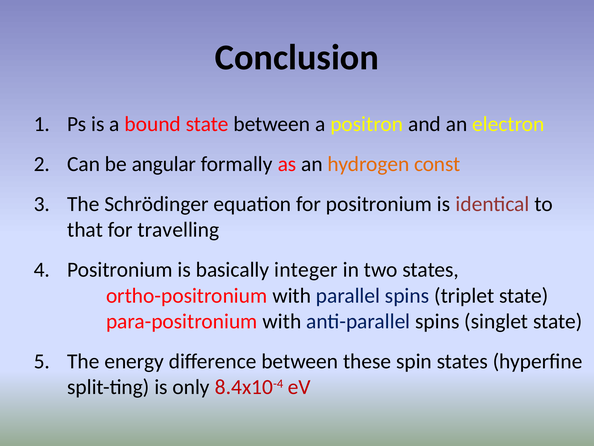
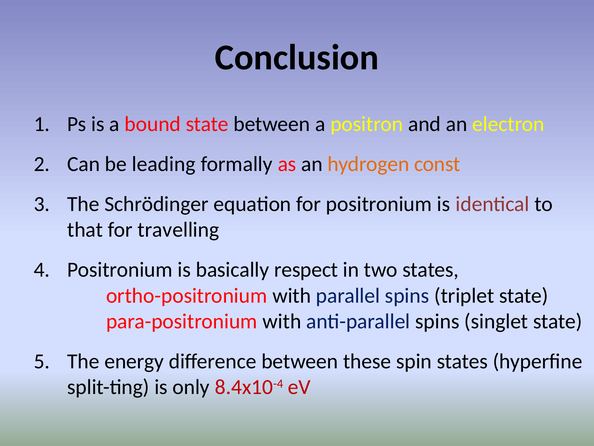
angular: angular -> leading (164, 164)
integer: integer -> respect (306, 270)
